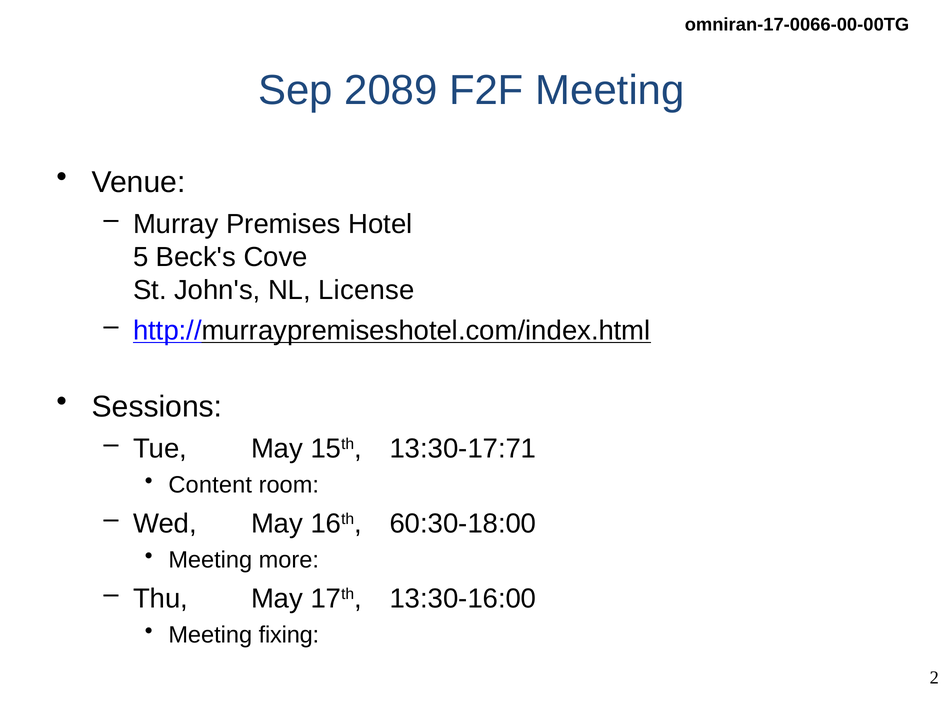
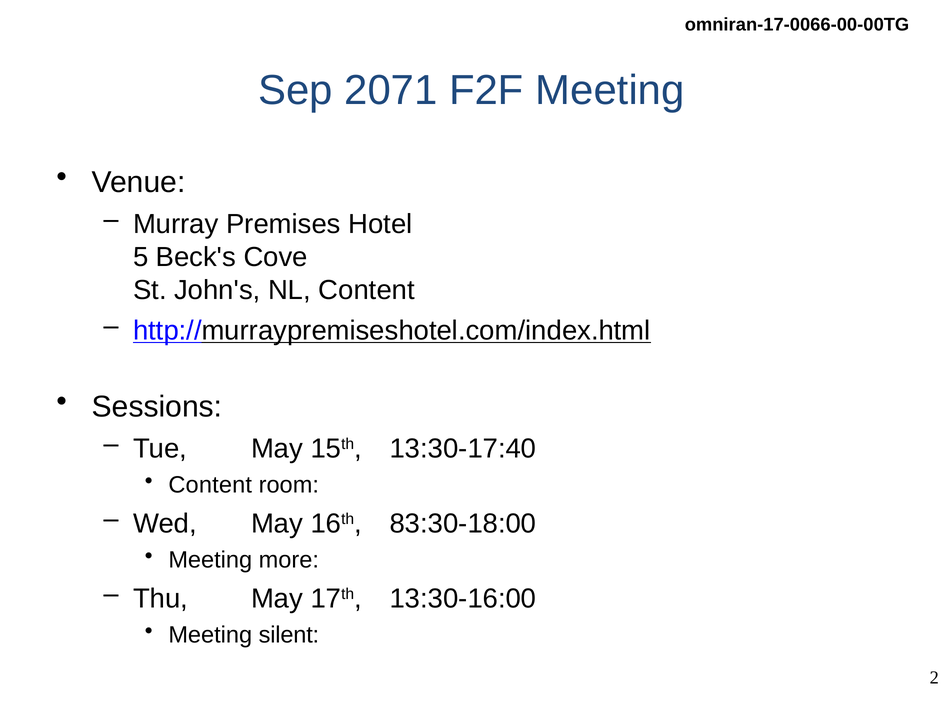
2089: 2089 -> 2071 (391, 90)
NL License: License -> Content (367, 290)
13:30-17:71: 13:30-17:71 -> 13:30-17:40 (463, 448)
60:30-18:00: 60:30-18:00 -> 83:30-18:00 (463, 523)
fixing: fixing -> silent (289, 634)
